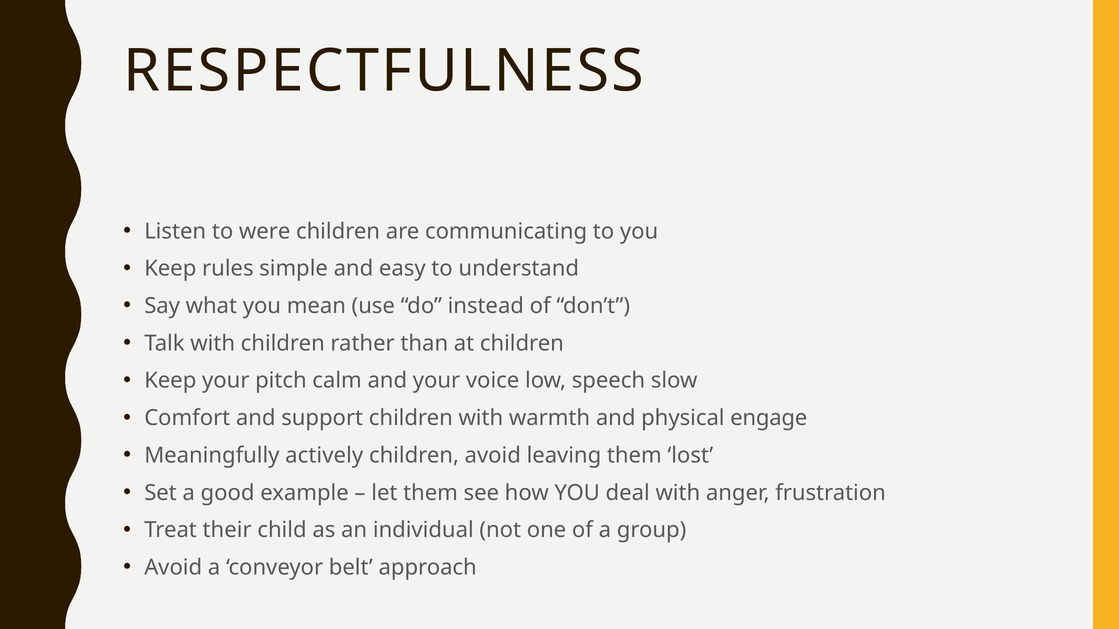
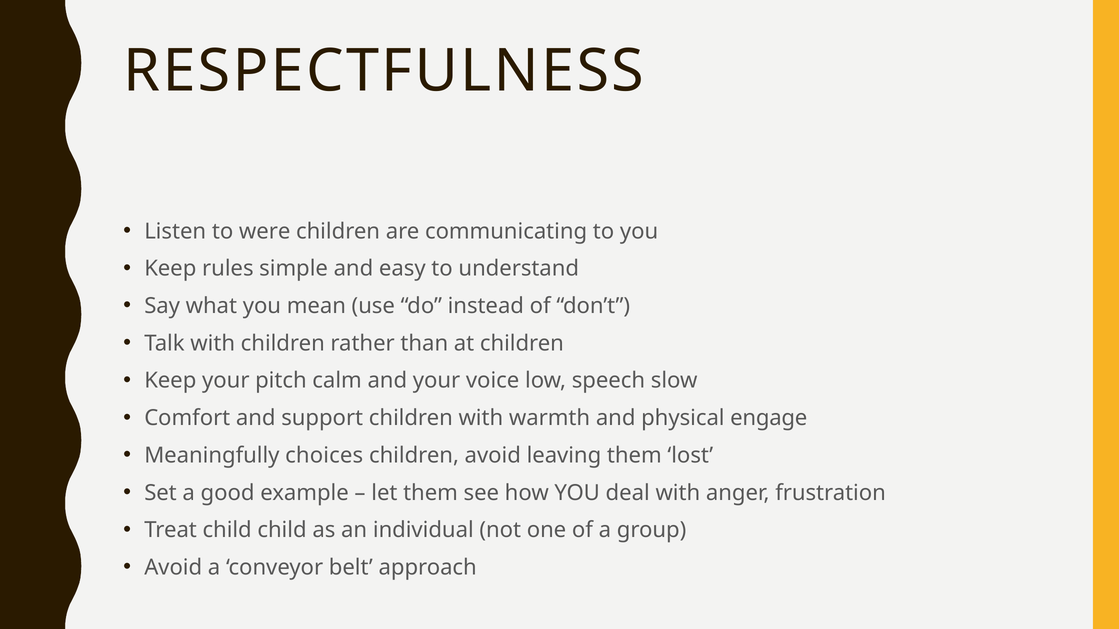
actively: actively -> choices (324, 456)
Treat their: their -> child (227, 530)
